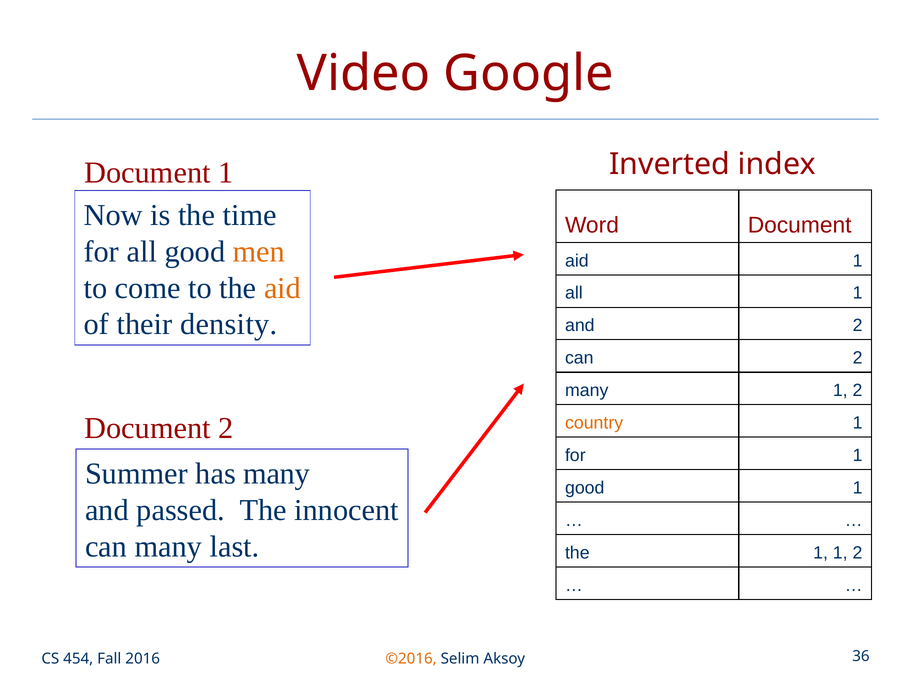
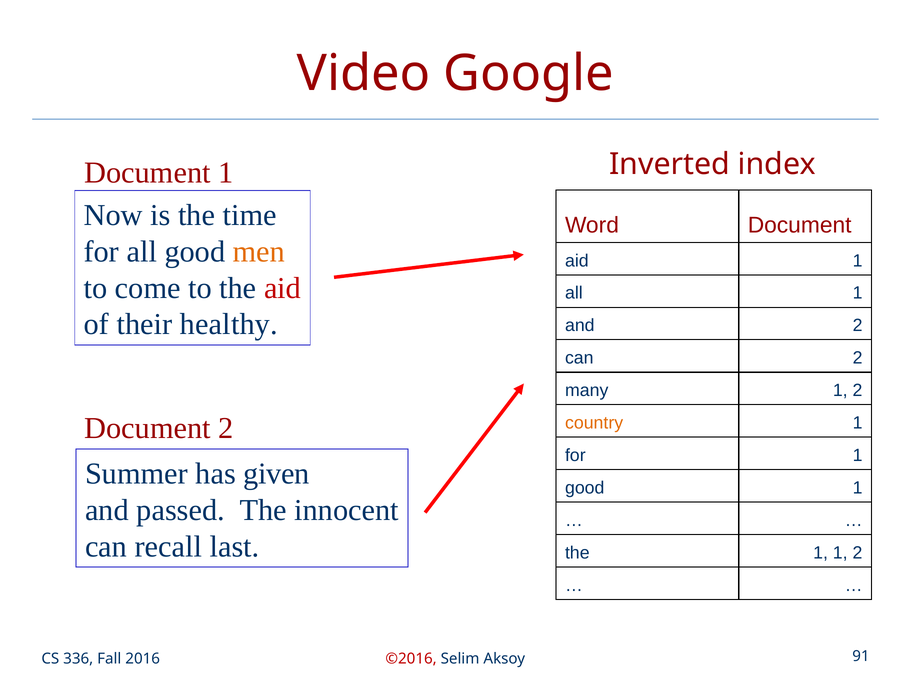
aid colour: orange -> red (283, 288)
density: density -> healthy (229, 325)
has many: many -> given (276, 474)
can many: many -> recall (168, 547)
454: 454 -> 336 (78, 659)
©2016 colour: orange -> red (411, 659)
36: 36 -> 91 (861, 657)
